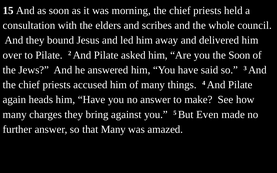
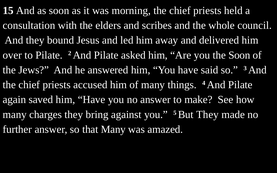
heads: heads -> saved (41, 100)
But Even: Even -> They (207, 115)
